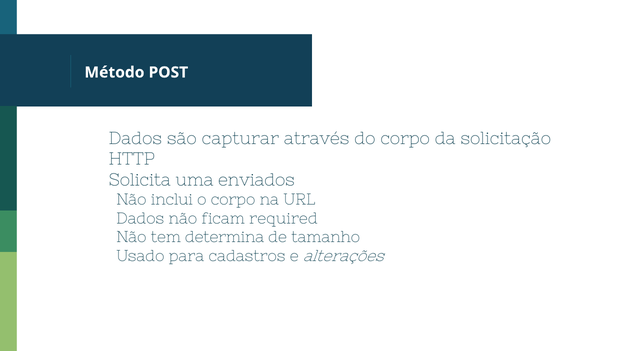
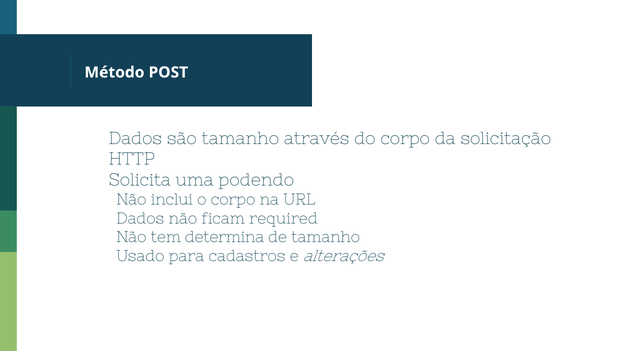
são capturar: capturar -> tamanho (240, 138)
enviados: enviados -> podendo (256, 180)
